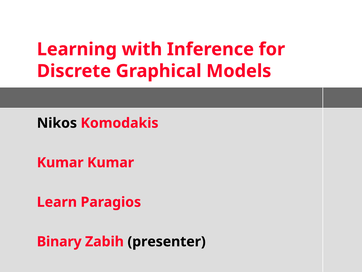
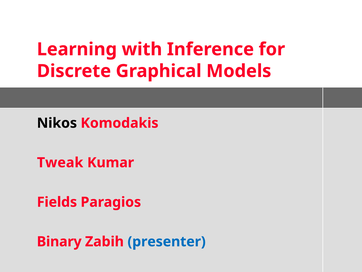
Kumar: Kumar -> Tweak (60, 162)
Learn: Learn -> Fields (57, 202)
presenter colour: black -> blue (167, 241)
